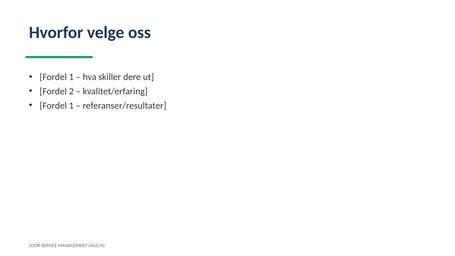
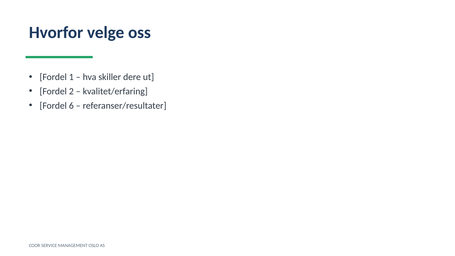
1: 1 -> 6 (71, 106)
